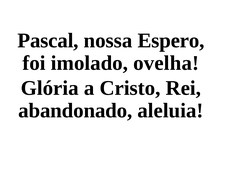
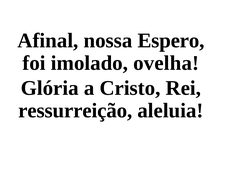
Pascal: Pascal -> Afinal (48, 40)
abandonado: abandonado -> ressurreição (75, 111)
